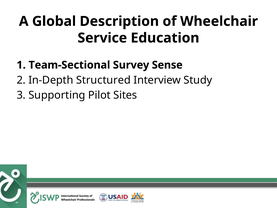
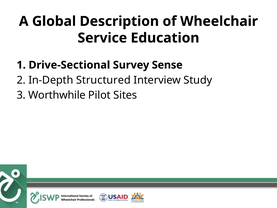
Team-Sectional: Team-Sectional -> Drive-Sectional (69, 65)
Supporting: Supporting -> Worthwhile (57, 95)
